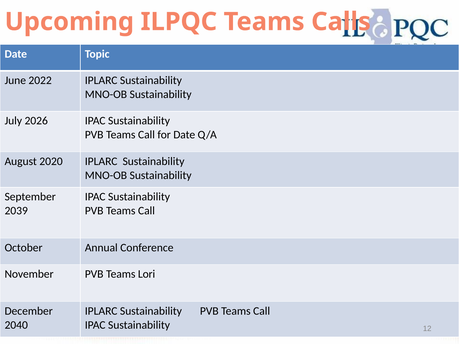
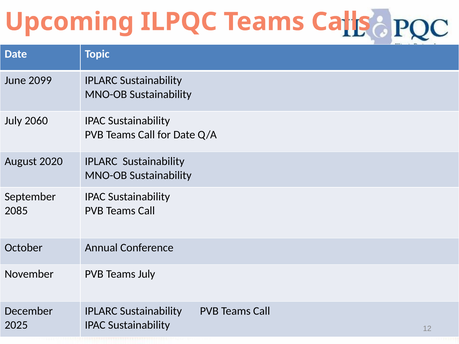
2022: 2022 -> 2099 (40, 80)
2026: 2026 -> 2060 (36, 121)
2039: 2039 -> 2085 (16, 211)
Teams Lori: Lori -> July (147, 274)
2040: 2040 -> 2025 (16, 325)
